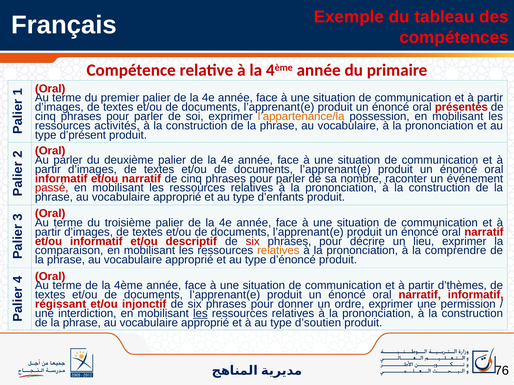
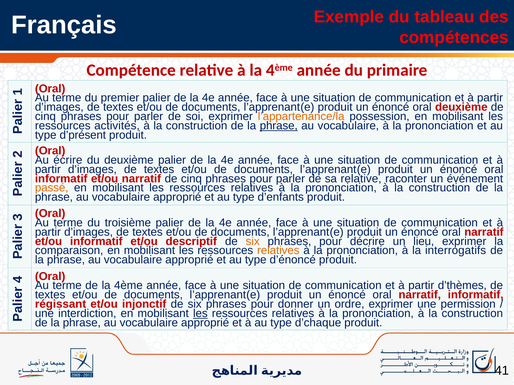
oral présentés: présentés -> deuxième (461, 107)
phrase underline: none -> present (279, 126)
Au parler: parler -> écrire (68, 160)
sa nombre: nombre -> relative (361, 179)
passé colour: red -> orange (52, 188)
six colour: red -> orange (253, 242)
comprendre: comprendre -> interrogatifs (456, 251)
d’soutien: d’soutien -> d’chaque (318, 323)
76: 76 -> 41 (502, 371)
